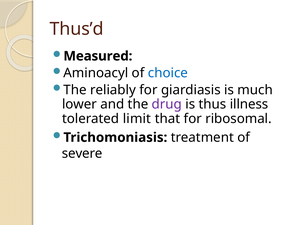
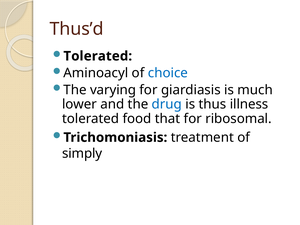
Measured: Measured -> Tolerated (98, 56)
reliably: reliably -> varying (113, 90)
drug colour: purple -> blue (167, 104)
limit: limit -> food (137, 119)
severe: severe -> simply (82, 153)
